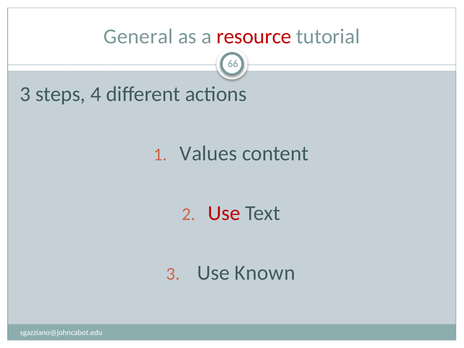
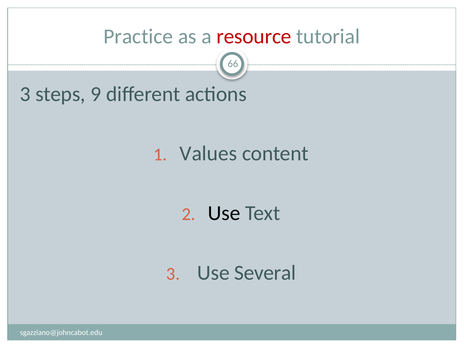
General: General -> Practice (138, 37)
4: 4 -> 9 (96, 94)
Use colour: red -> black (224, 213)
Known: Known -> Several (265, 273)
